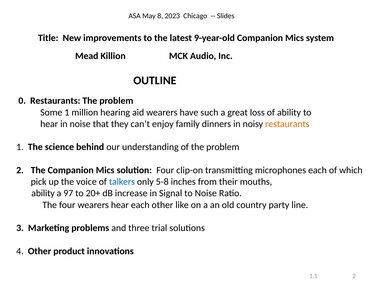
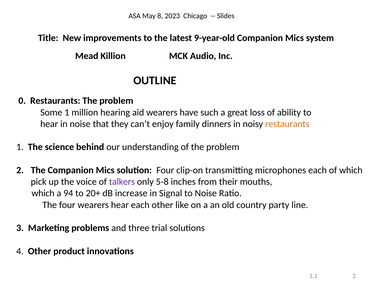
talkers colour: blue -> purple (122, 182)
ability: ability -> which (43, 194)
97: 97 -> 94 (68, 194)
